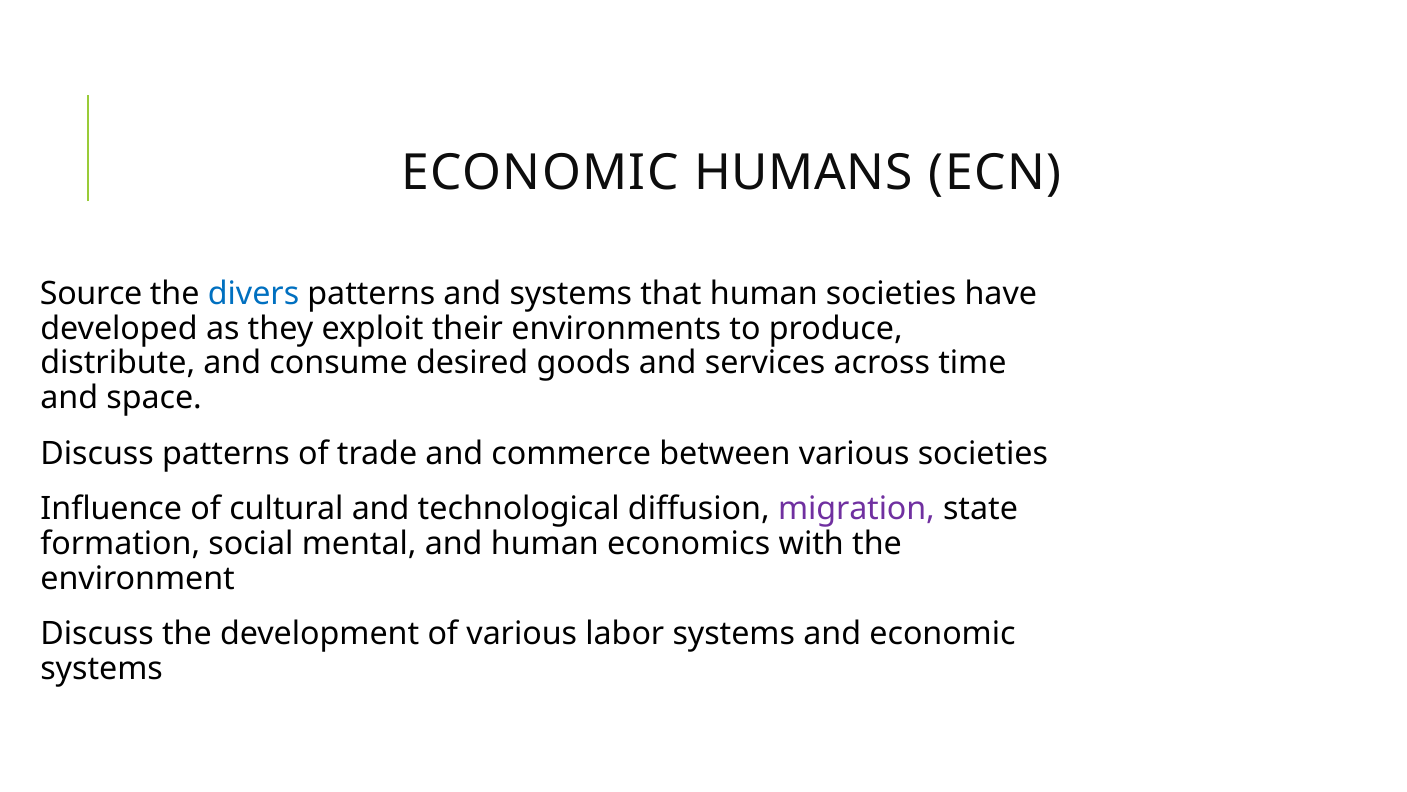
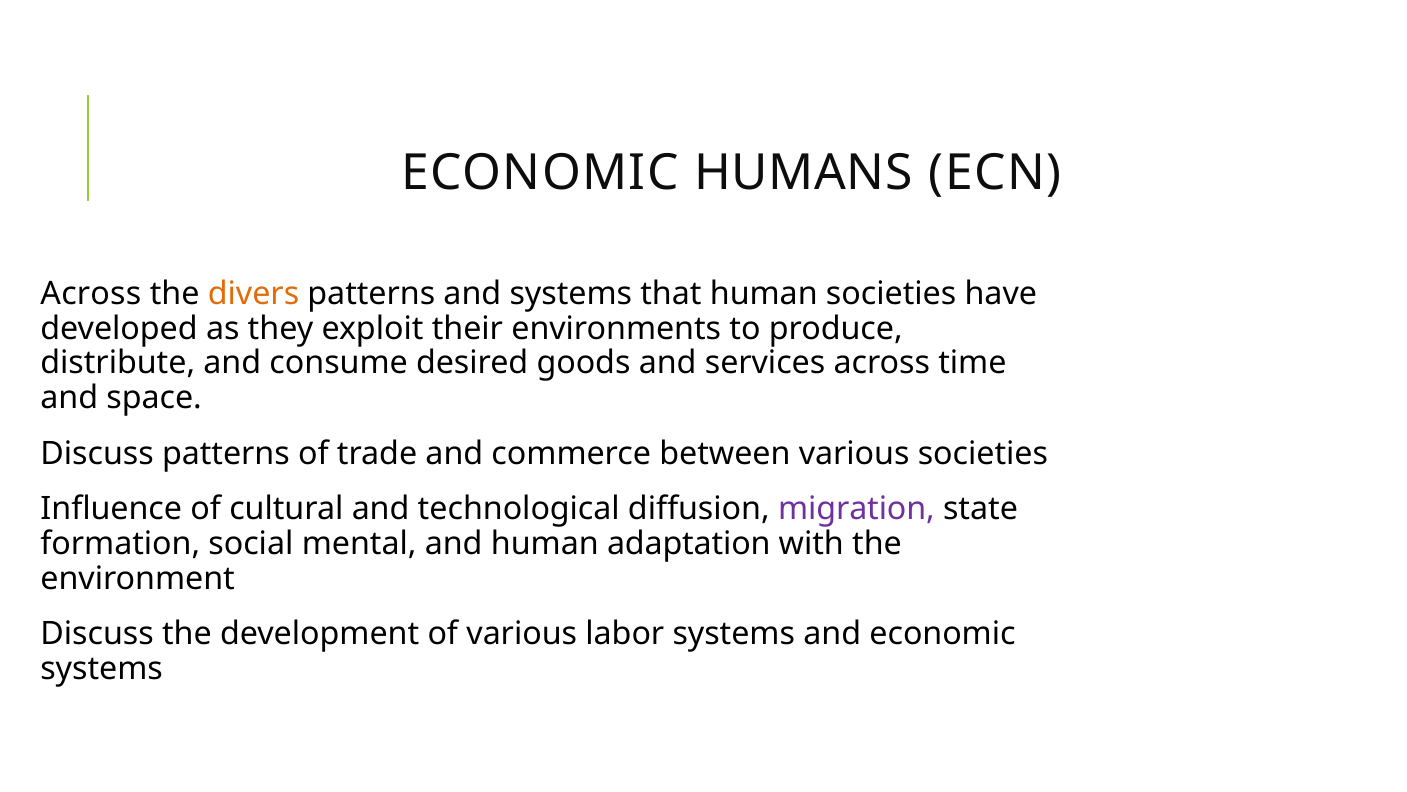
Source: Source -> Across (91, 293)
divers colour: blue -> orange (254, 293)
economics: economics -> adaptation (689, 543)
